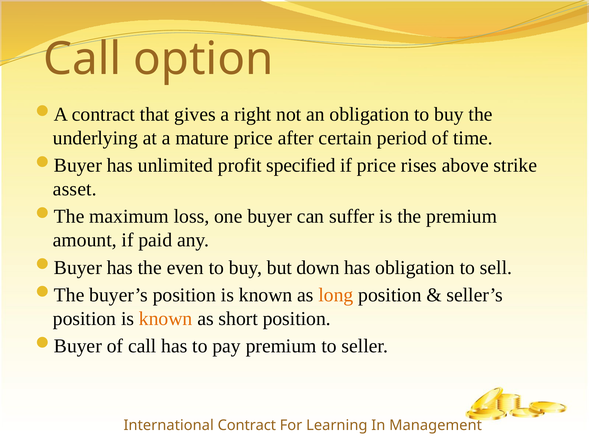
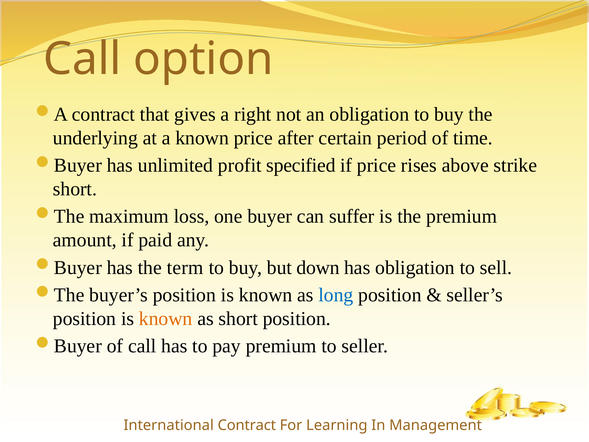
a mature: mature -> known (202, 138)
asset: asset -> short (75, 189)
even: even -> term (185, 267)
long colour: orange -> blue (336, 295)
